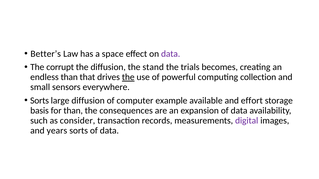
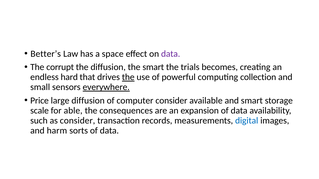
the stand: stand -> smart (153, 67)
endless than: than -> hard (69, 77)
everywhere underline: none -> present (106, 87)
Sorts: Sorts -> Price (40, 101)
computer example: example -> consider (171, 101)
and effort: effort -> smart (252, 101)
basis: basis -> scale (40, 111)
for than: than -> able (73, 111)
digital colour: purple -> blue (247, 121)
years: years -> harm (57, 131)
